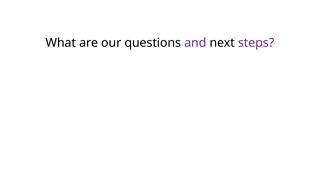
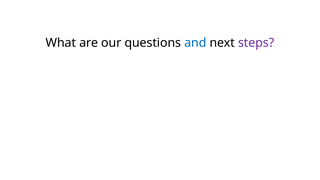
and colour: purple -> blue (195, 43)
